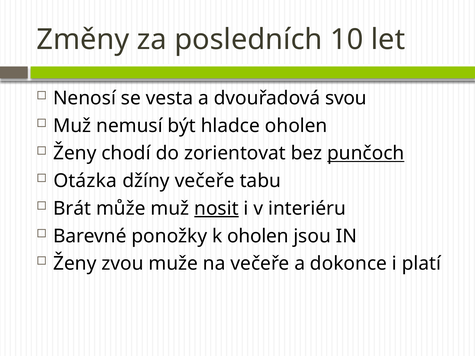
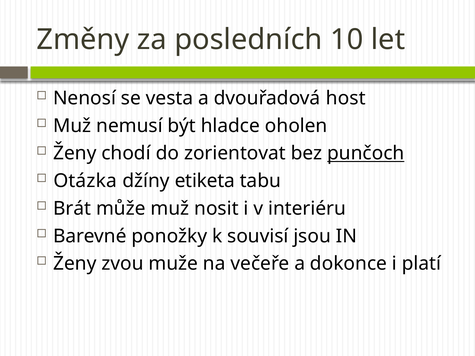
svou: svou -> host (346, 98)
džíny večeře: večeře -> etiketa (205, 181)
nosit underline: present -> none (216, 209)
k oholen: oholen -> souvisí (258, 236)
